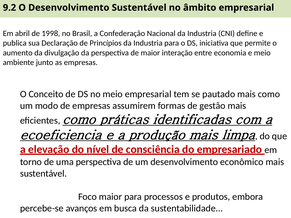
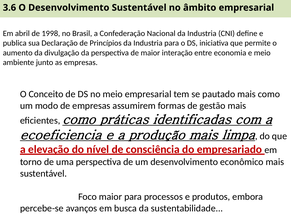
9.2: 9.2 -> 3.6 (9, 8)
